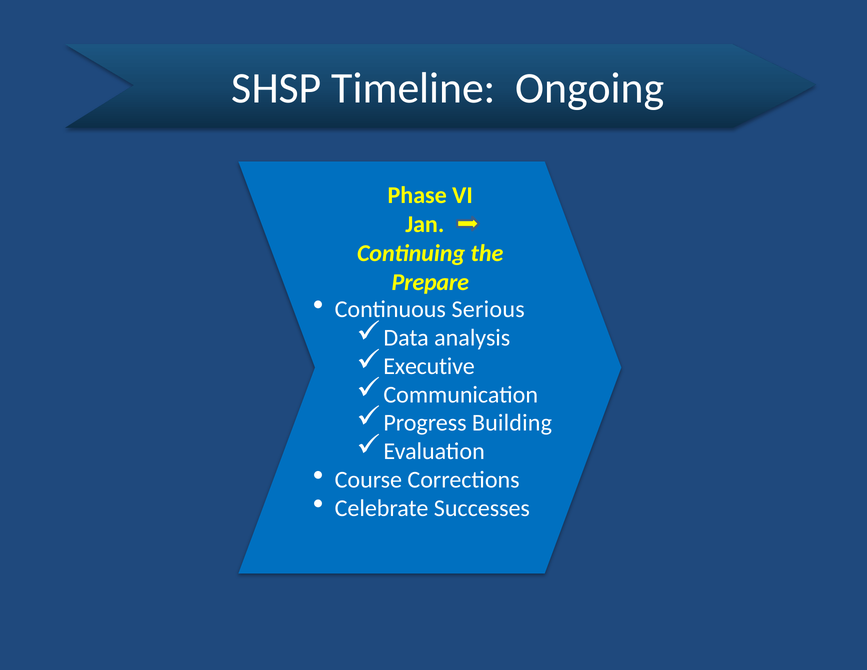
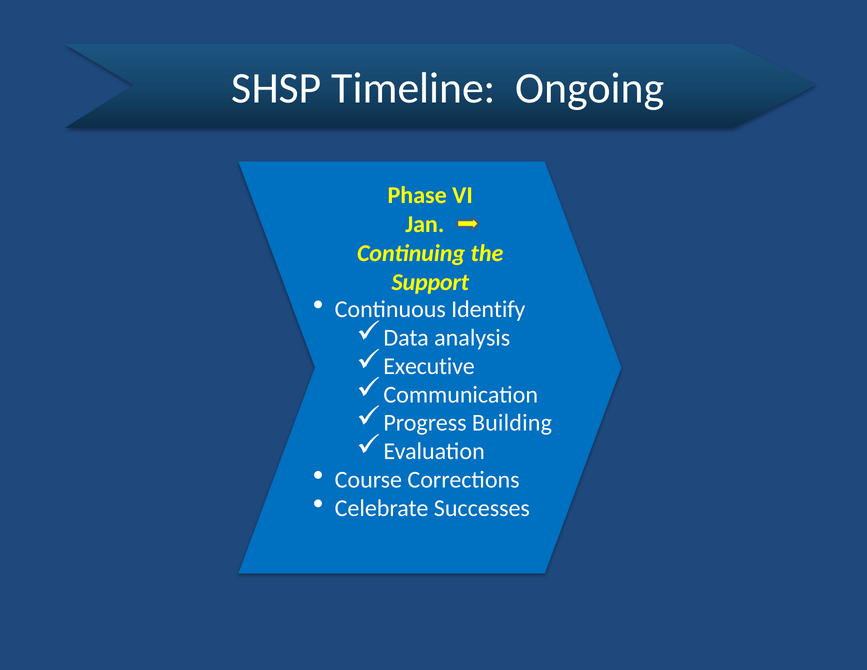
Prepare: Prepare -> Support (430, 282)
Serious: Serious -> Identify (488, 309)
